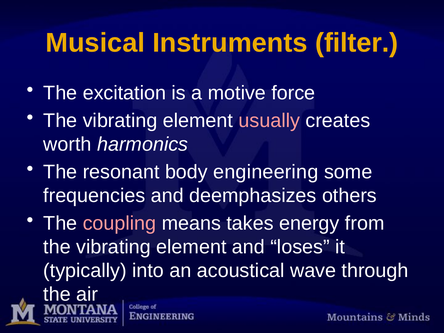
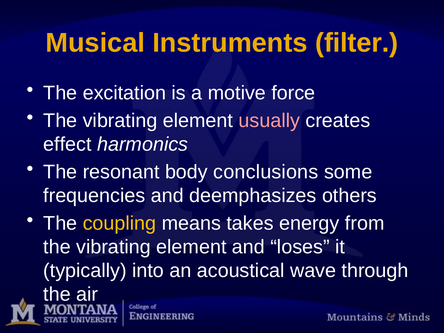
worth: worth -> effect (67, 144)
engineering: engineering -> conclusions (266, 172)
coupling colour: pink -> yellow (120, 223)
